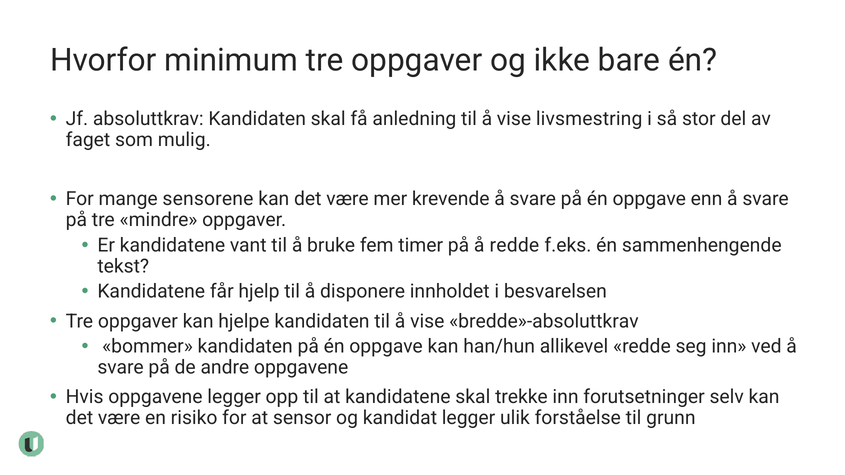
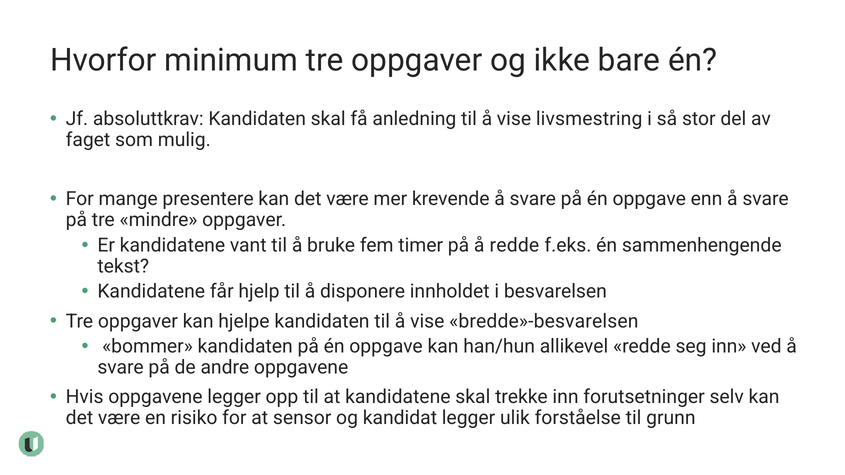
sensorene: sensorene -> presentere (208, 199)
bredde»-absoluttkrav: bredde»-absoluttkrav -> bredde»-besvarelsen (544, 321)
